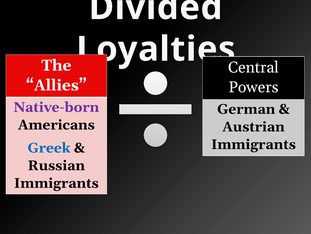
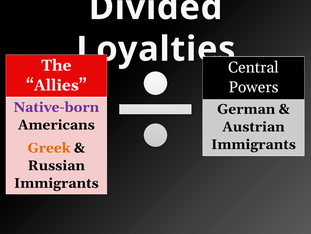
Greek colour: blue -> orange (49, 147)
